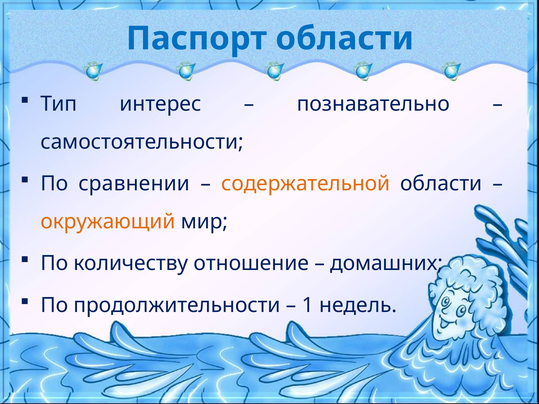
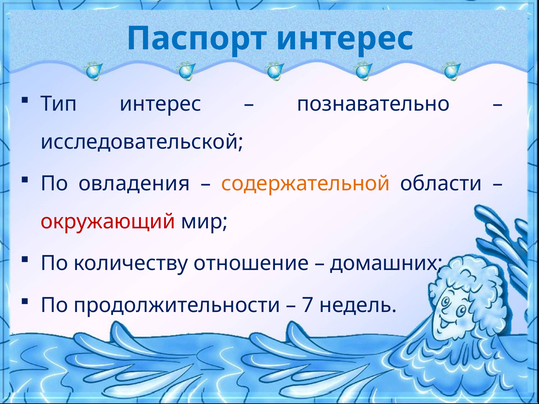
Паспорт области: области -> интерес (345, 38)
самостоятельности: самостоятельности -> исследовательской (142, 142)
сравнении: сравнении -> овладения (134, 184)
окружающий colour: orange -> red (108, 222)
1: 1 -> 7 (308, 305)
